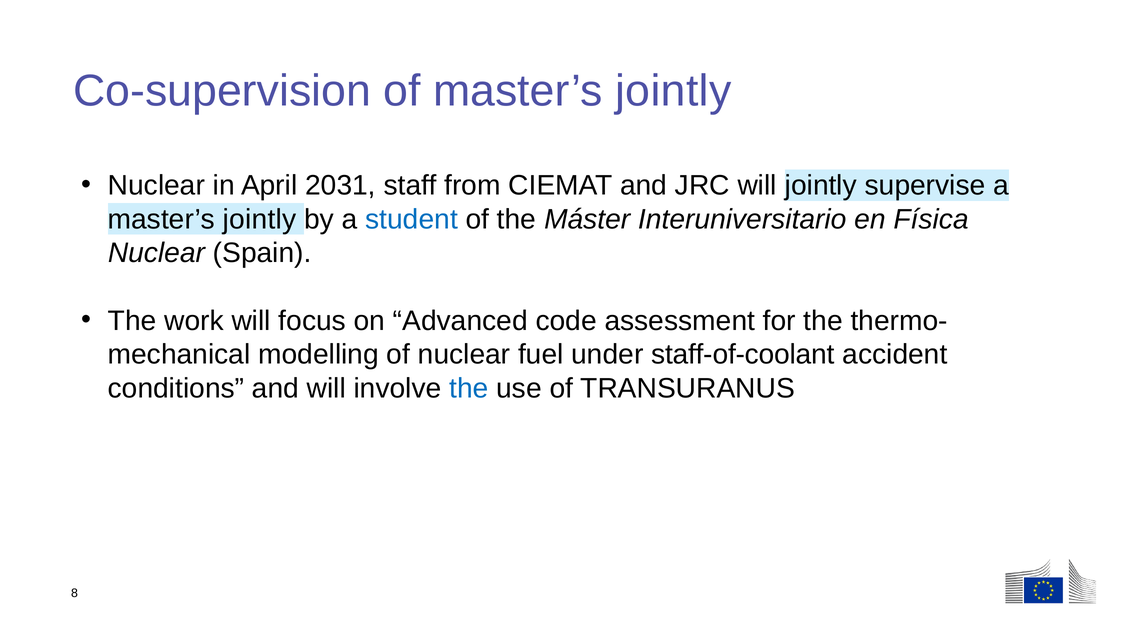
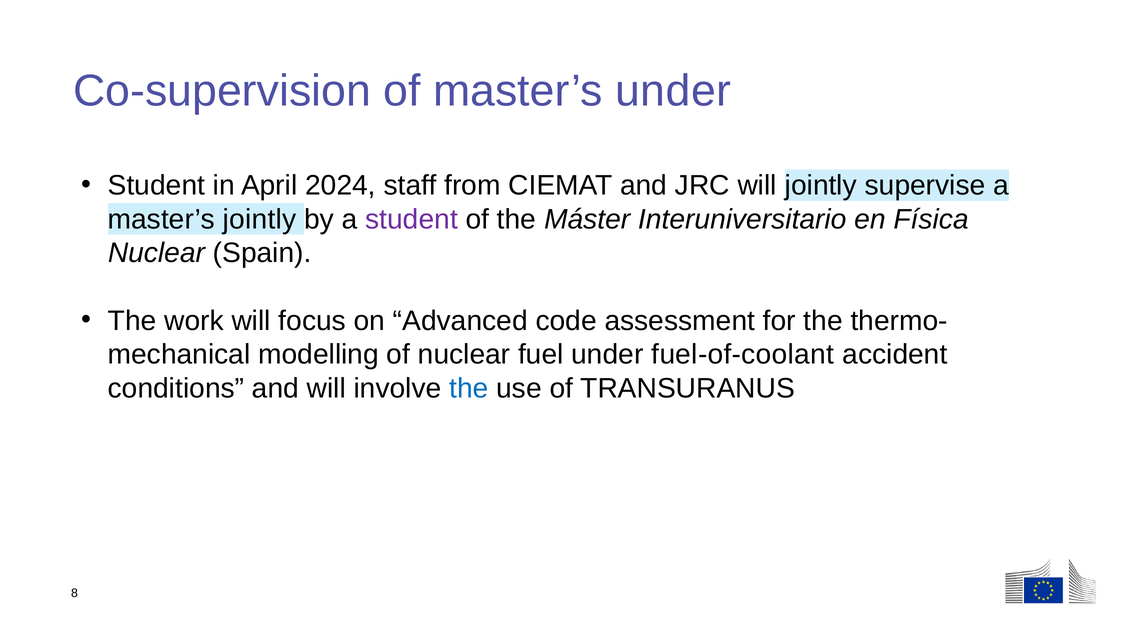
of master’s jointly: jointly -> under (673, 91)
Nuclear: Nuclear -> Student (156, 186)
2031: 2031 -> 2024 (340, 186)
student colour: blue -> purple (412, 219)
staff-of-coolant: staff-of-coolant -> fuel-of-coolant (743, 355)
